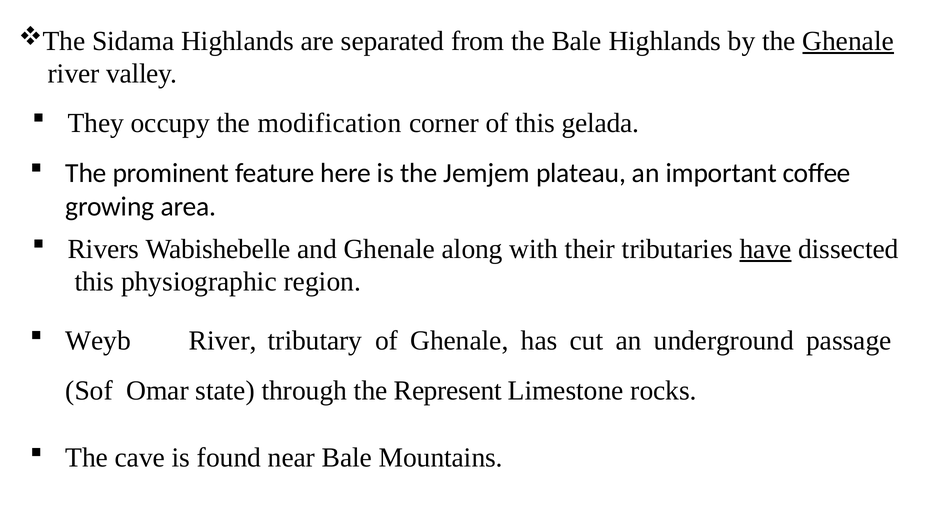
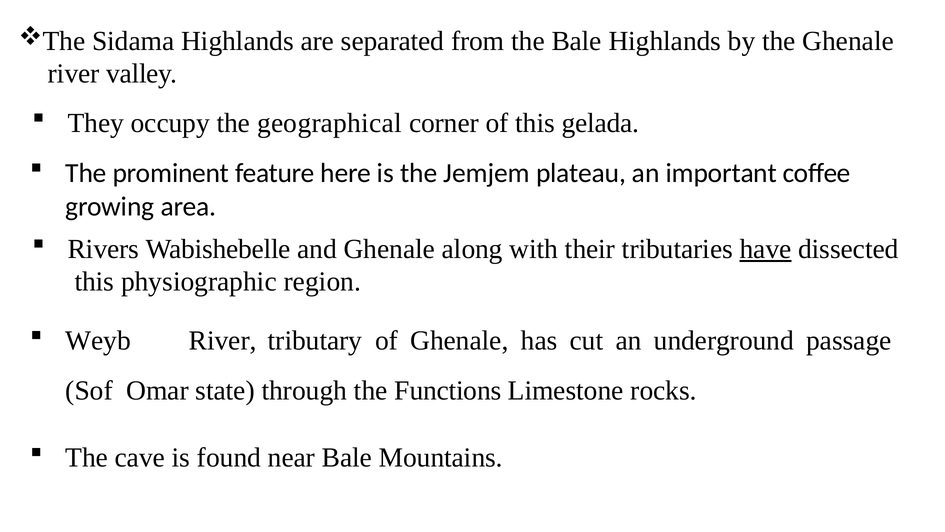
Ghenale underline: present -> none (848, 41)
modification: modification -> geographical (329, 123)
Represent: Represent -> Functions (448, 390)
